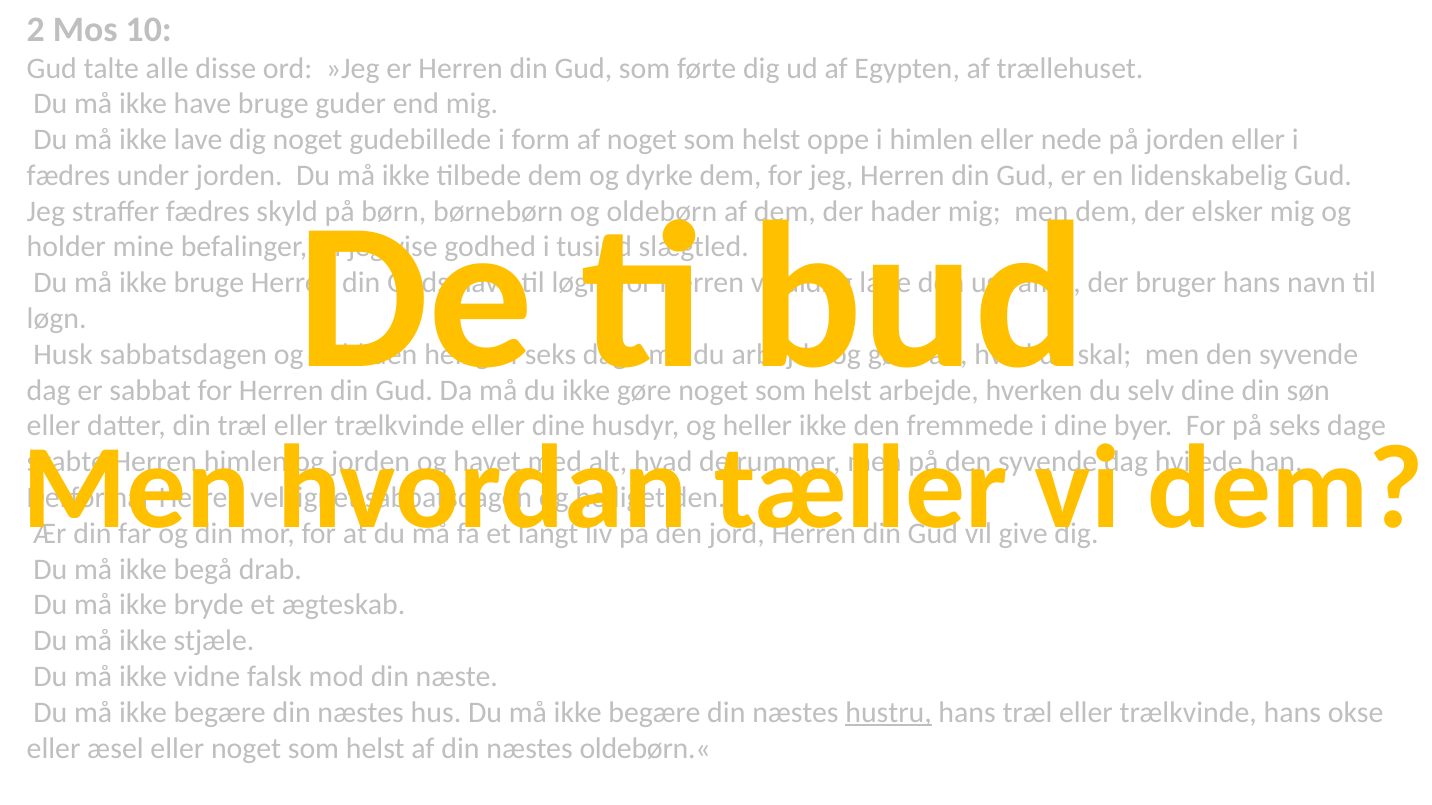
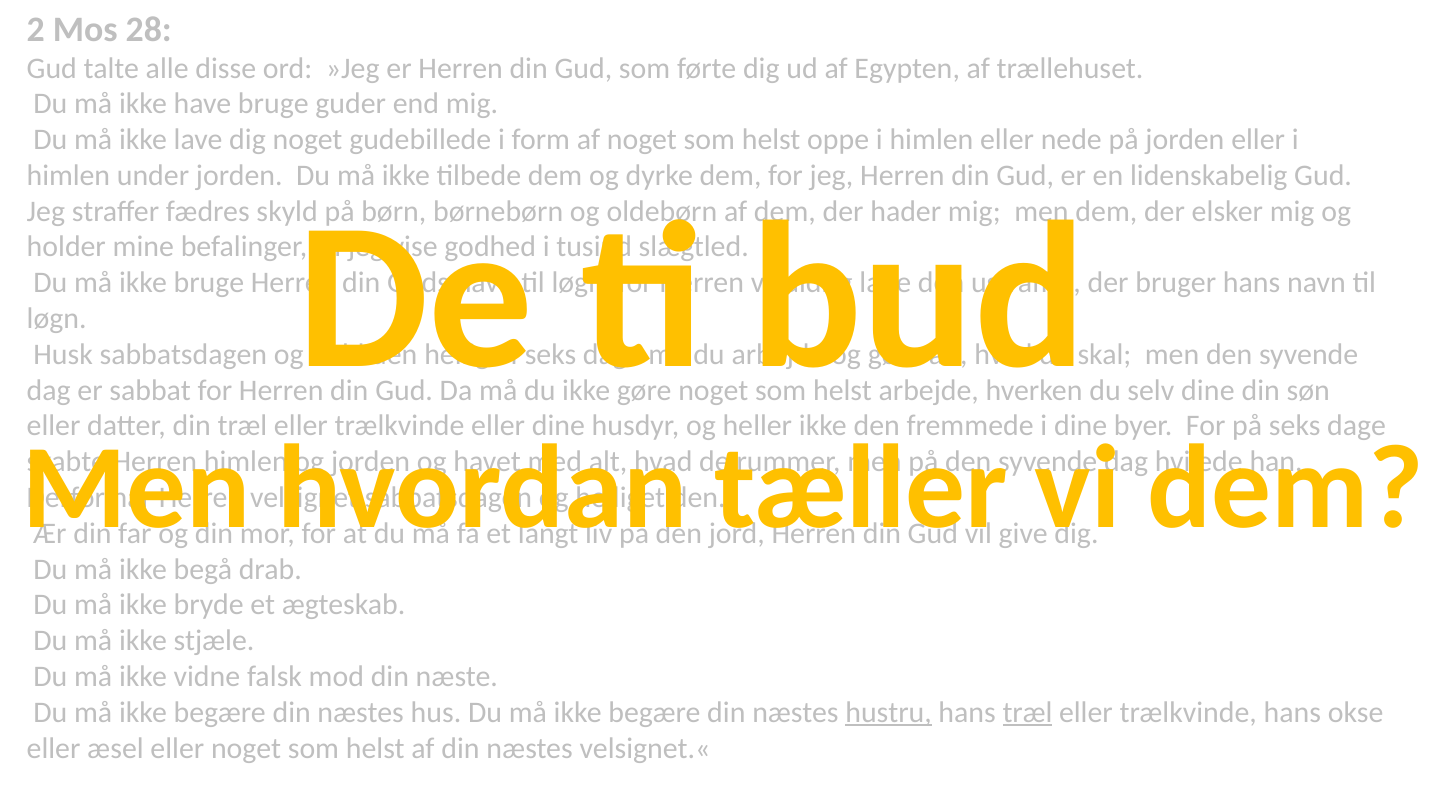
10: 10 -> 28 (149, 29)
fædres: fædres -> himlen (68, 176)
træl underline: none -> present (1027, 713)
oldebørn.«: oldebørn.« -> velsignet.« (645, 749)
